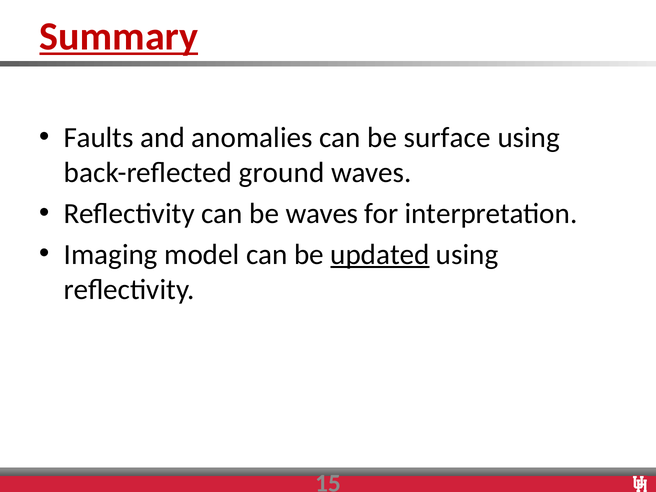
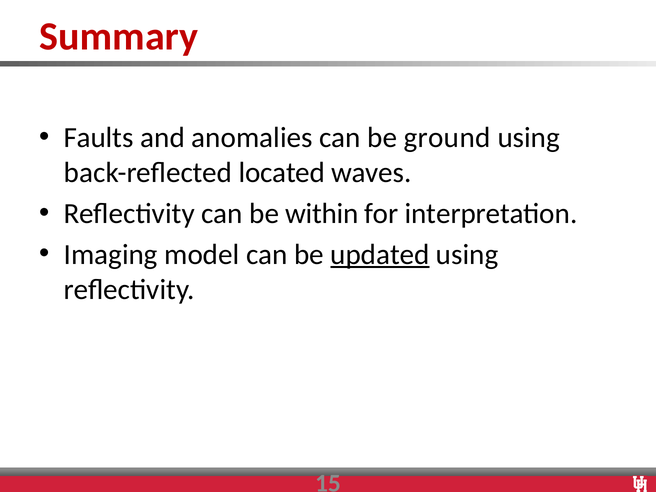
Summary underline: present -> none (119, 37)
surface: surface -> ground (447, 138)
ground: ground -> located (282, 173)
be waves: waves -> within (322, 214)
